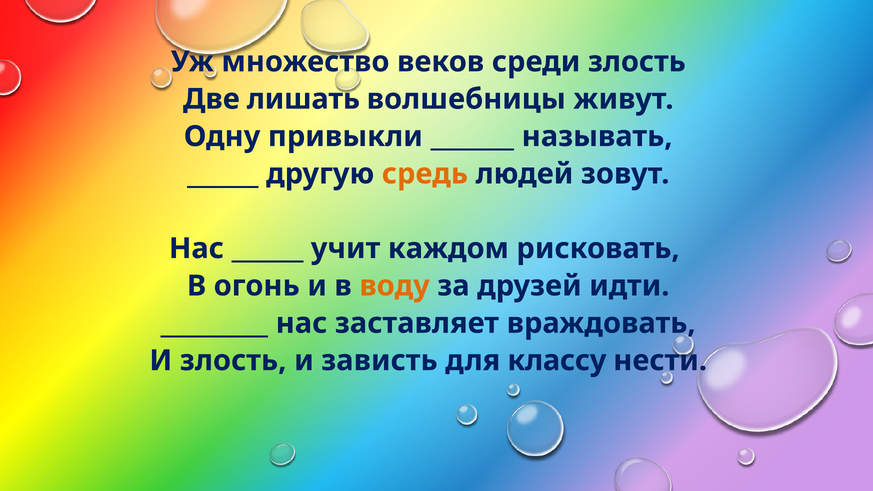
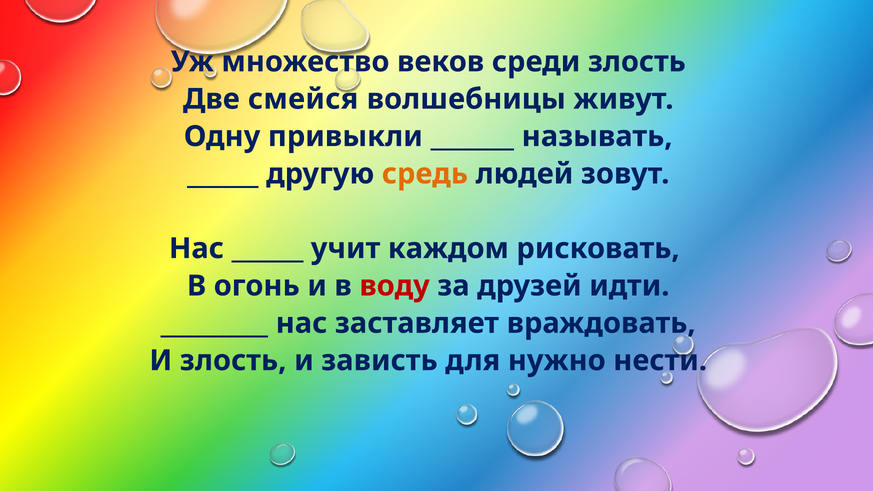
лишать: лишать -> смейся (303, 99)
воду colour: orange -> red (395, 286)
классу: классу -> нужно (557, 361)
